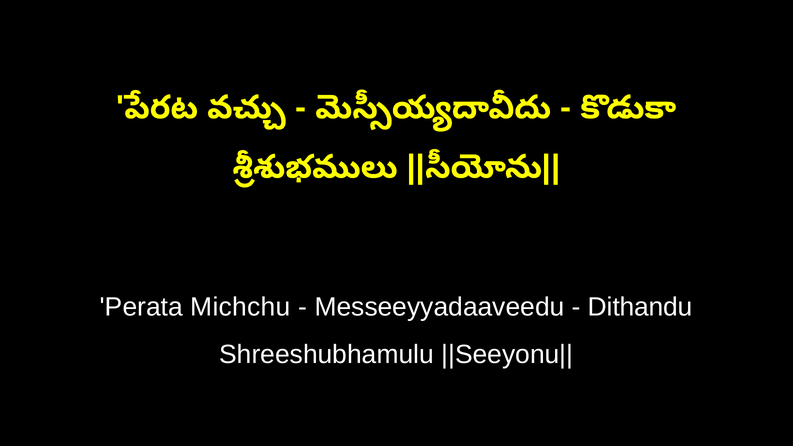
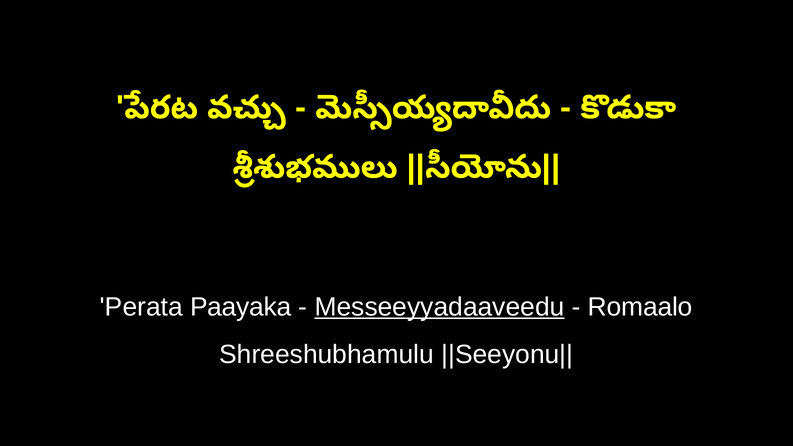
Michchu: Michchu -> Paayaka (241, 307)
Messeeyyadaaveedu underline: none -> present (440, 307)
Dithandu: Dithandu -> Romaalo (640, 307)
